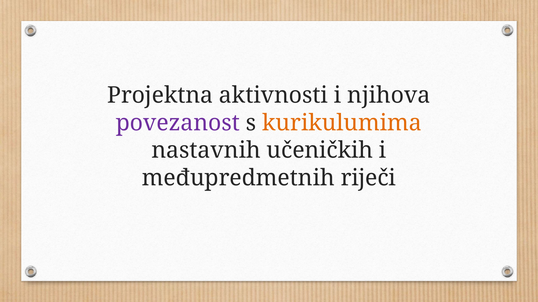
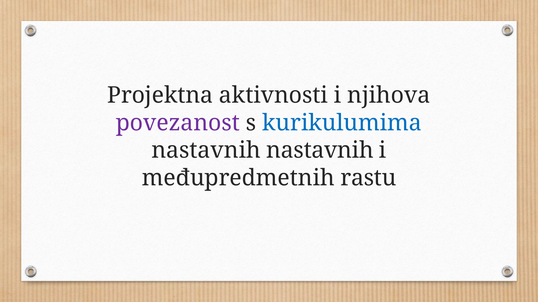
kurikulumima colour: orange -> blue (342, 123)
nastavnih učeničkih: učeničkih -> nastavnih (320, 151)
riječi: riječi -> rastu (368, 178)
